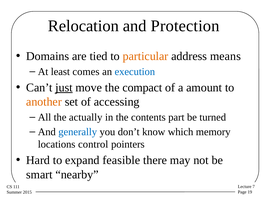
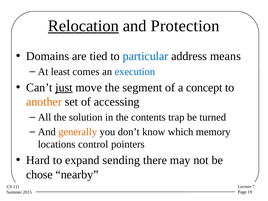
Relocation underline: none -> present (83, 26)
particular colour: orange -> blue (146, 56)
compact: compact -> segment (142, 88)
amount: amount -> concept (204, 88)
actually: actually -> solution (86, 117)
part: part -> trap (176, 117)
generally colour: blue -> orange (78, 132)
feasible: feasible -> sending (121, 160)
smart: smart -> chose (39, 175)
